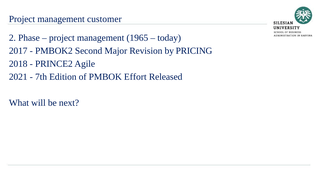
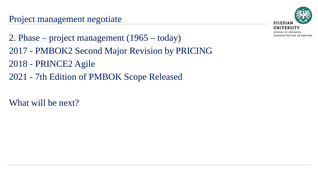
customer: customer -> negotiate (104, 19)
Effort: Effort -> Scope (135, 77)
